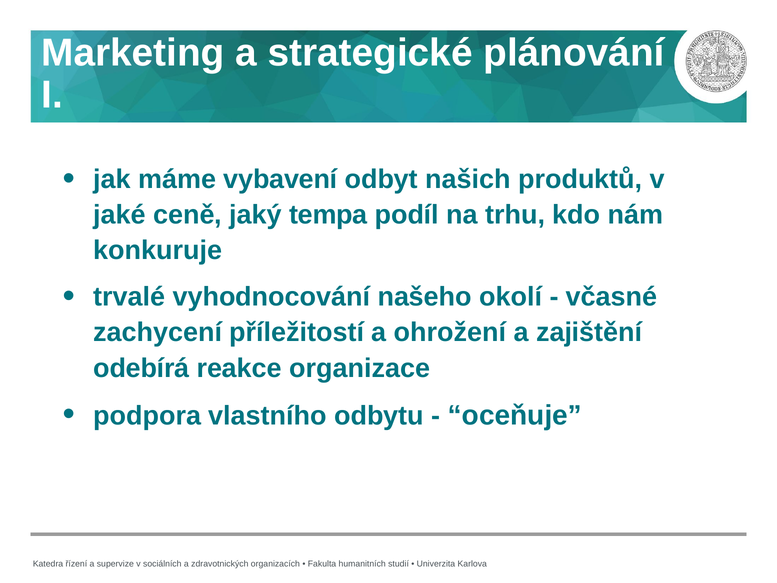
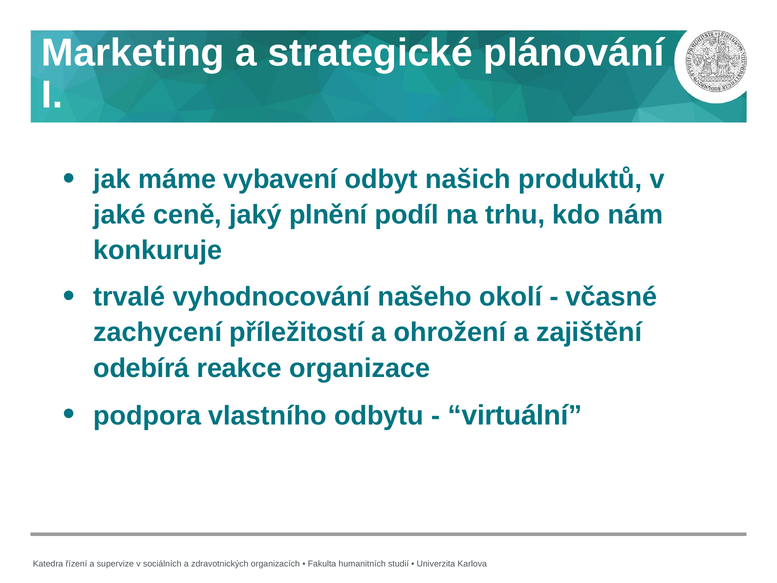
tempa: tempa -> plnění (328, 215)
oceňuje: oceňuje -> virtuální (515, 415)
